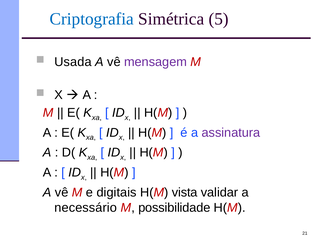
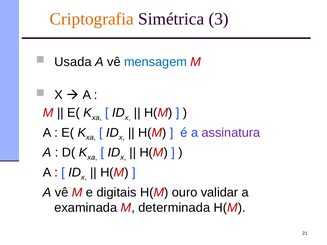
Criptografia colour: blue -> orange (92, 19)
5: 5 -> 3 (219, 19)
mensagem colour: purple -> blue (156, 62)
vista: vista -> ouro (185, 193)
necessário: necessário -> examinada (86, 208)
possibilidade: possibilidade -> determinada (174, 208)
